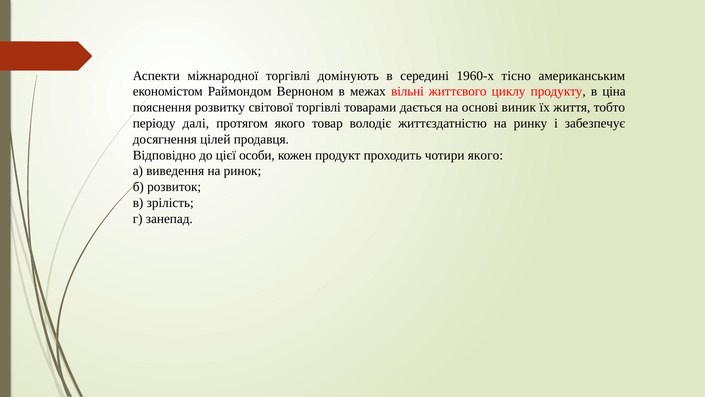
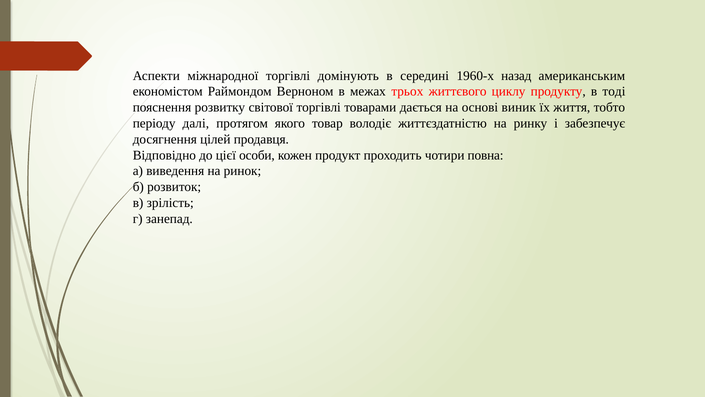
тісно: тісно -> назад (516, 76)
вільні: вільні -> трьох (407, 92)
ціна: ціна -> тоді (614, 92)
чотири якого: якого -> повна (486, 155)
